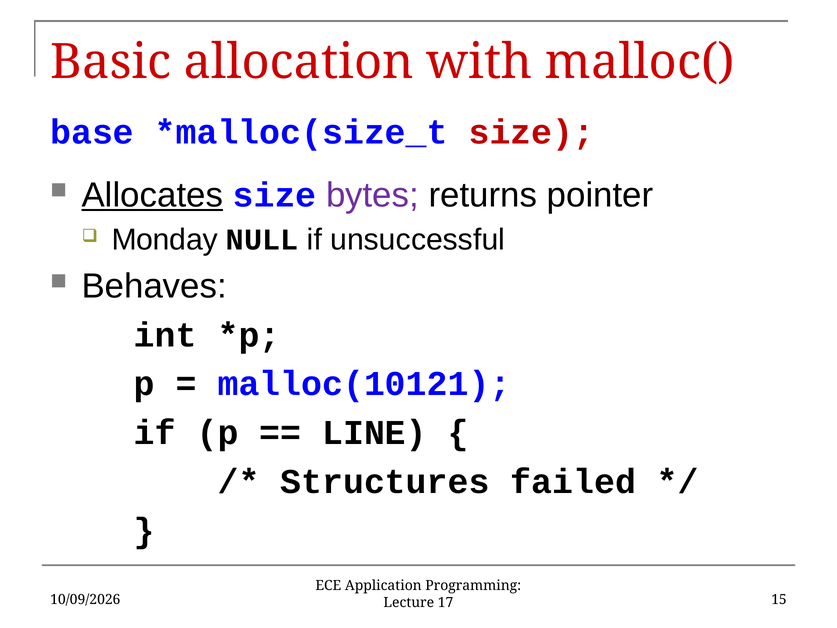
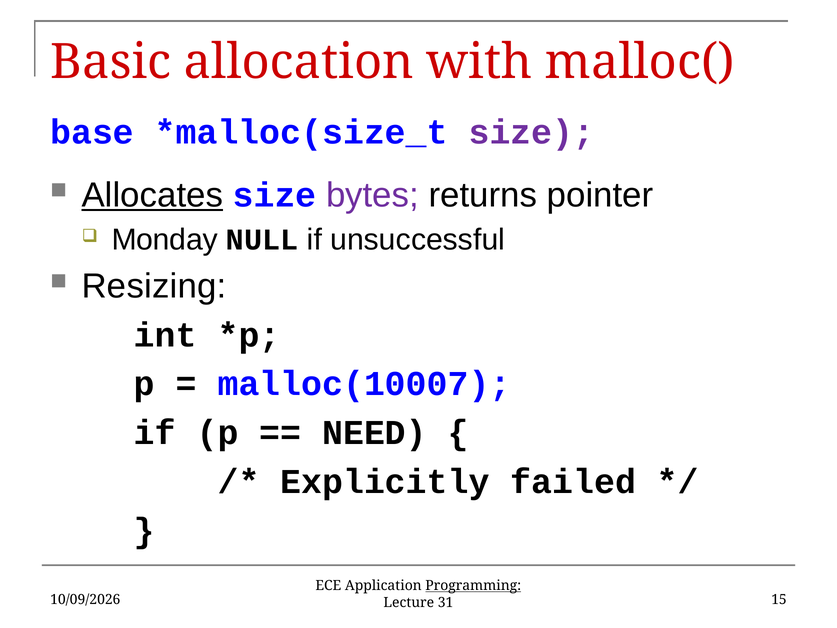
size colour: red -> purple (531, 132)
Behaves: Behaves -> Resizing (154, 286)
malloc(10121: malloc(10121 -> malloc(10007 (364, 384)
LINE: LINE -> NEED (374, 433)
Structures: Structures -> Explicitly (385, 482)
Programming underline: none -> present (473, 585)
17: 17 -> 31 (446, 602)
